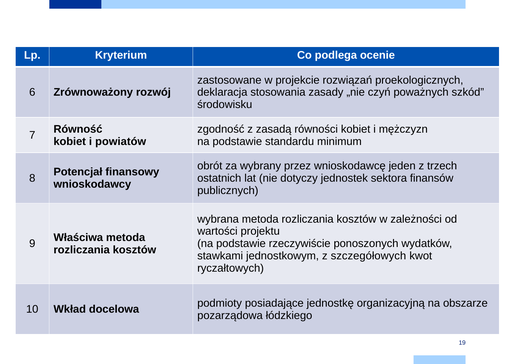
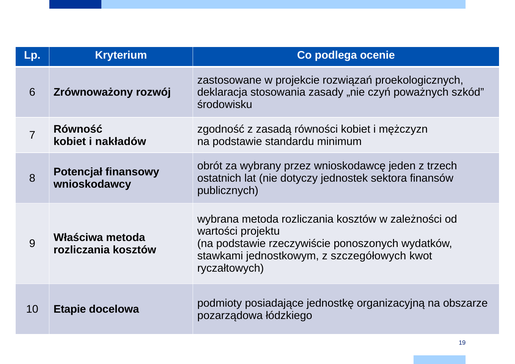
powiatów: powiatów -> nakładów (121, 141)
Wkład: Wkład -> Etapie (70, 309)
